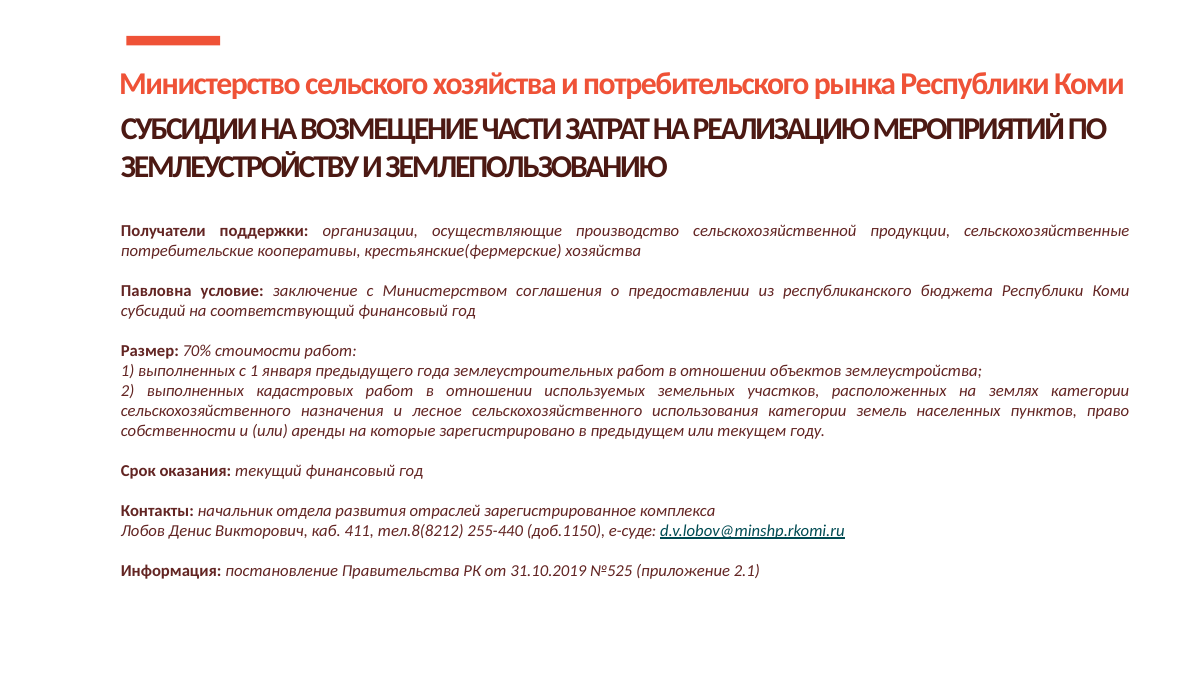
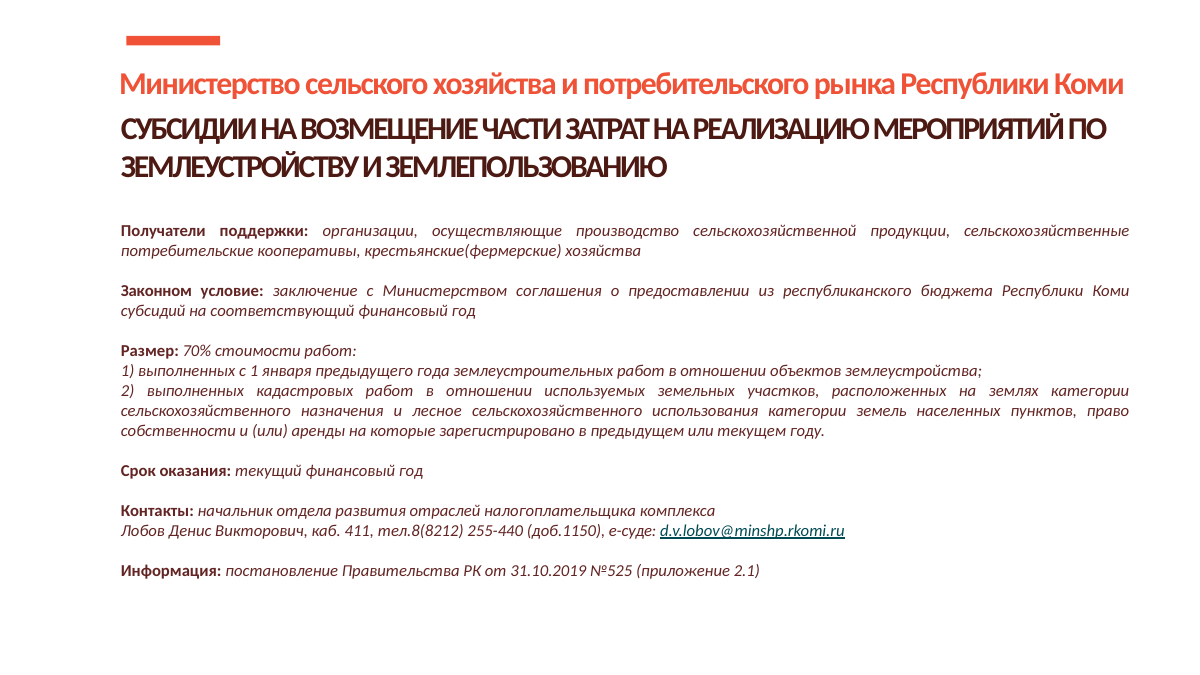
Павловна: Павловна -> Законном (156, 291)
зарегистрированное: зарегистрированное -> налогоплательщика (560, 511)
